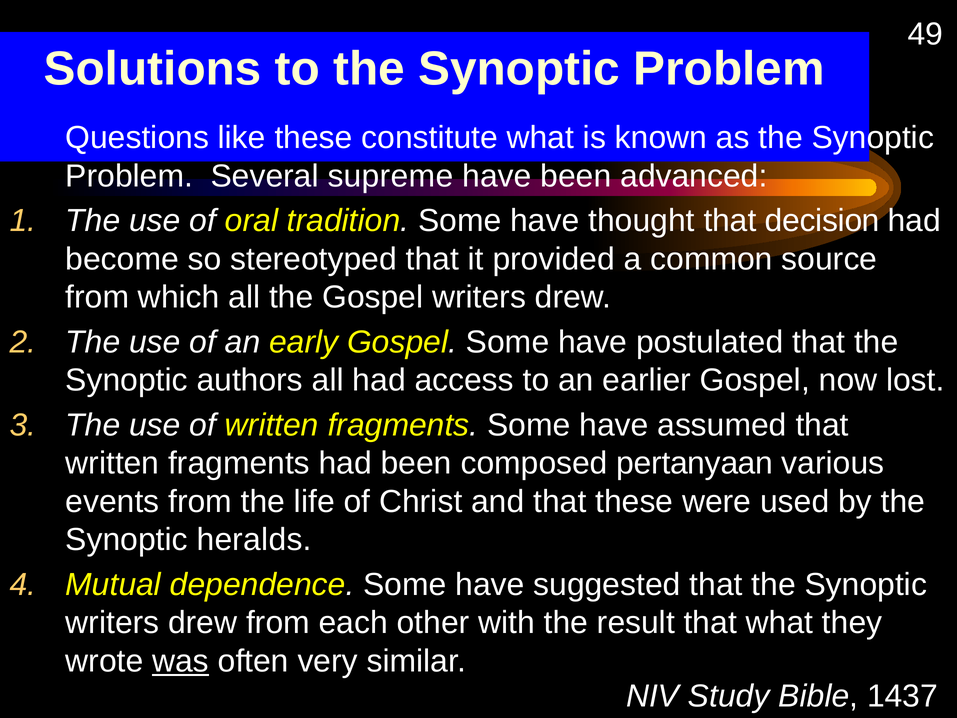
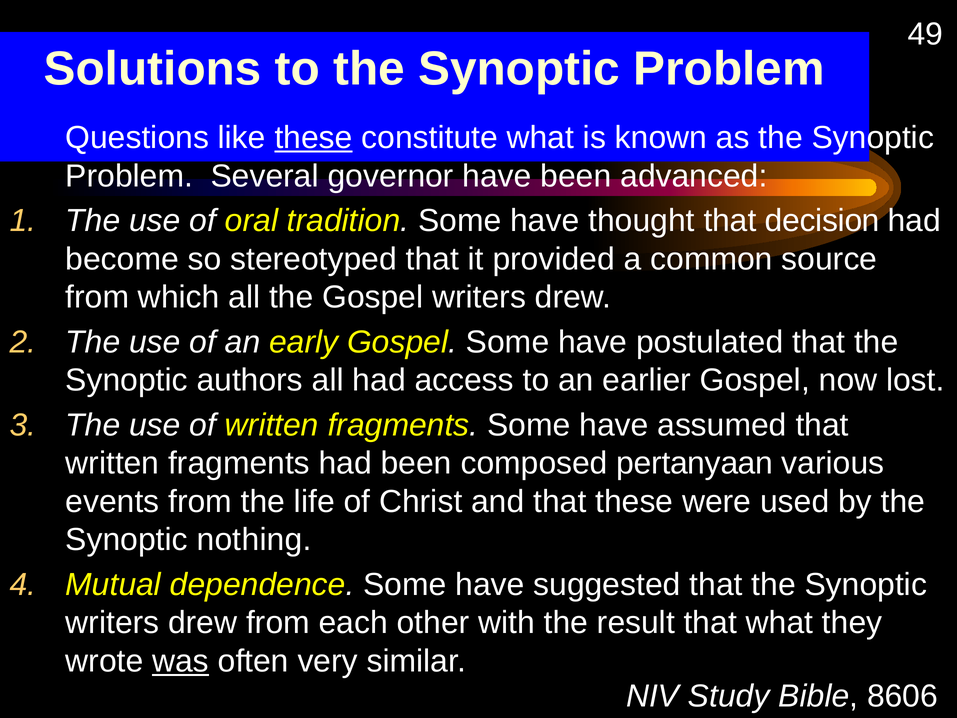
these underline: none -> present (314, 138)
supreme: supreme -> governor (391, 176)
heralds: heralds -> nothing (254, 540)
1437: 1437 -> 8606 (902, 696)
